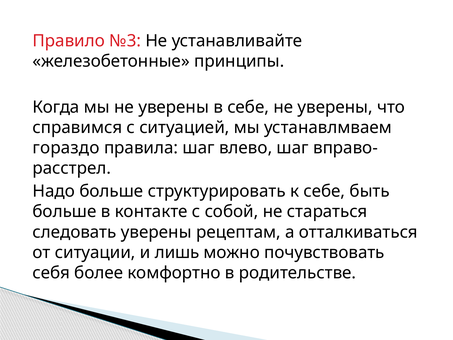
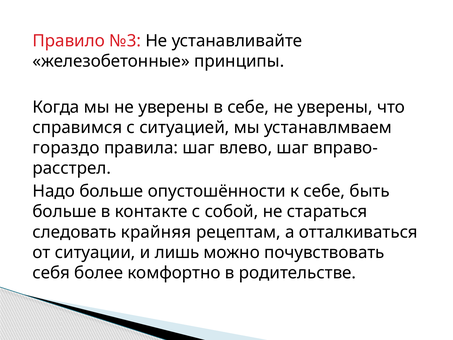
структурировать: структурировать -> опустошённости (217, 191)
следовать уверены: уверены -> крайняя (156, 232)
